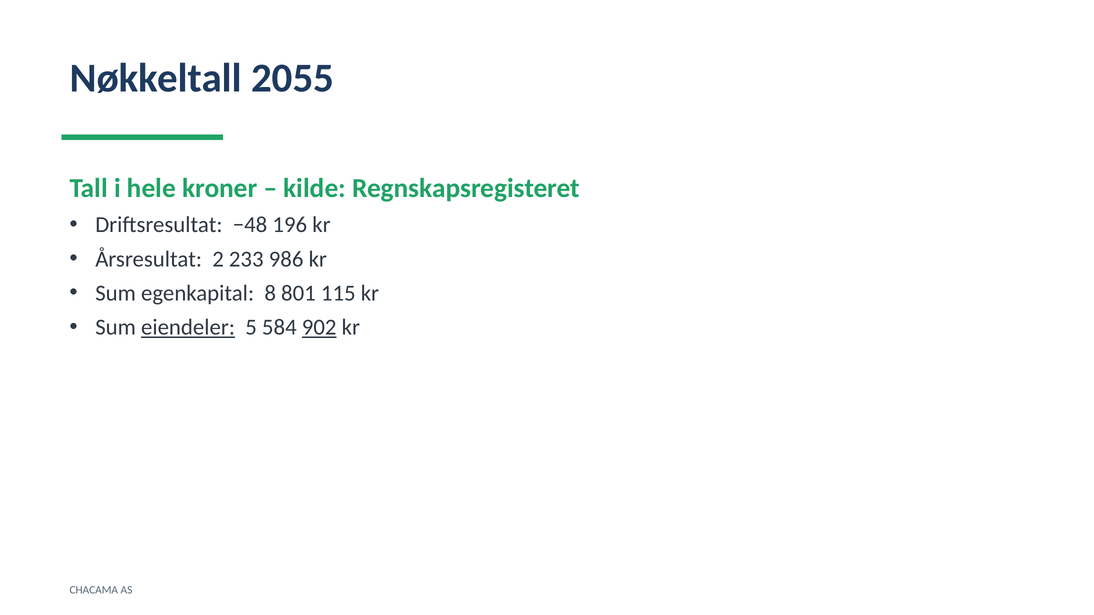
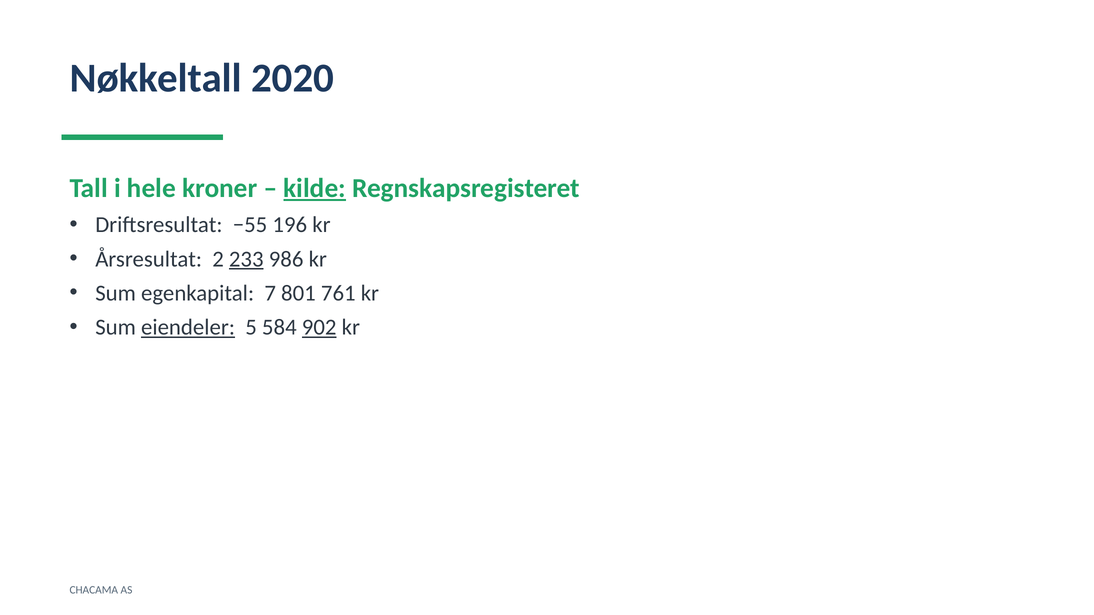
2055: 2055 -> 2020 (293, 78)
kilde underline: none -> present (315, 188)
−48: −48 -> −55 (250, 225)
233 underline: none -> present (246, 259)
8: 8 -> 7 (270, 293)
115: 115 -> 761 (338, 293)
